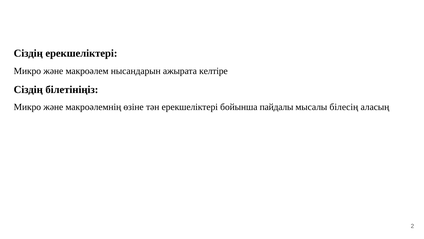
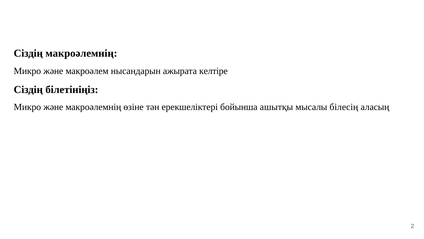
Сіздің ерекшеліктері: ерекшеліктері -> макроәлемнің (81, 53)
пайдалы: пайдалы -> ашытқы (276, 107)
